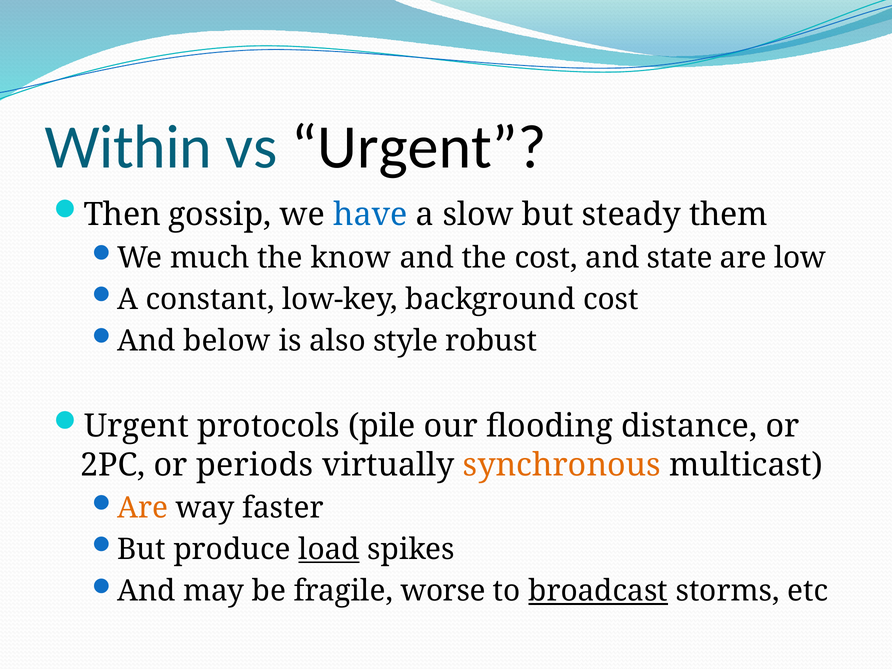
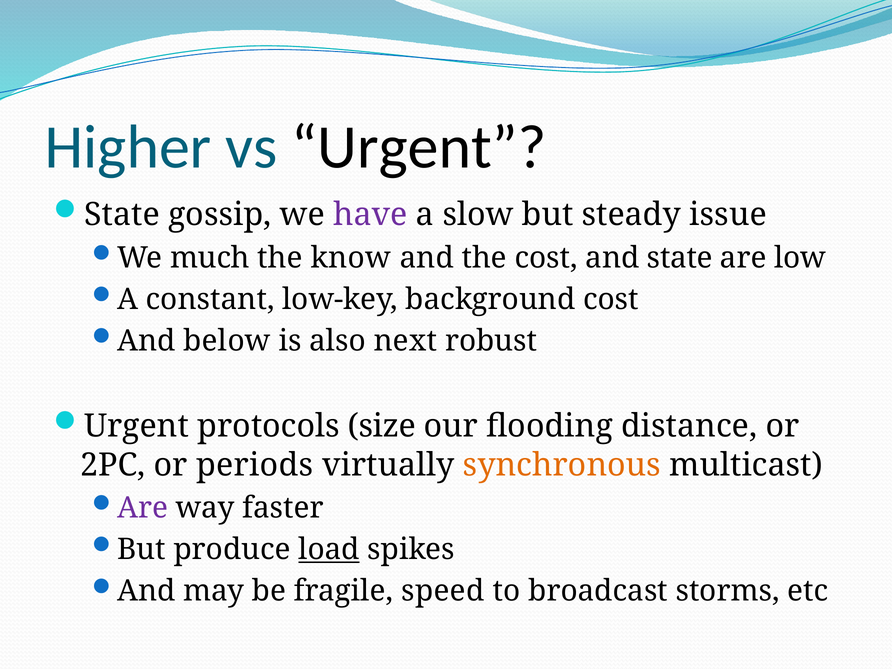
Within: Within -> Higher (128, 147)
Then: Then -> State (122, 215)
have colour: blue -> purple (370, 215)
them: them -> issue (728, 215)
style: style -> next (405, 341)
pile: pile -> size (382, 426)
Are colour: orange -> purple (143, 508)
worse: worse -> speed (443, 591)
broadcast underline: present -> none (598, 591)
